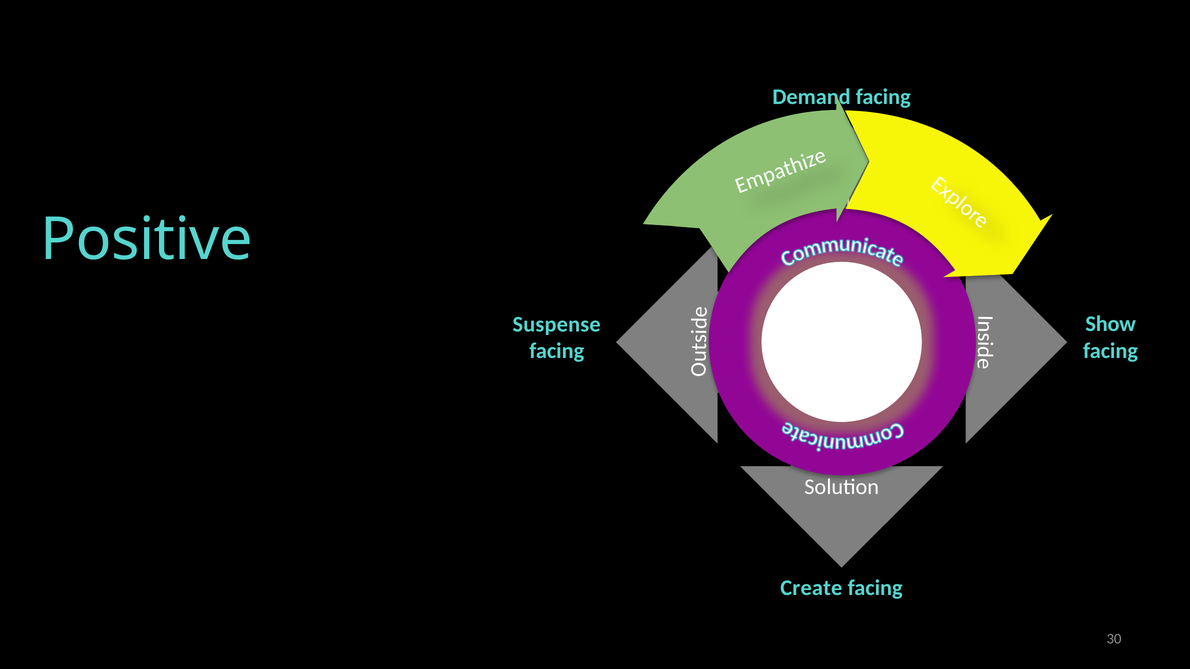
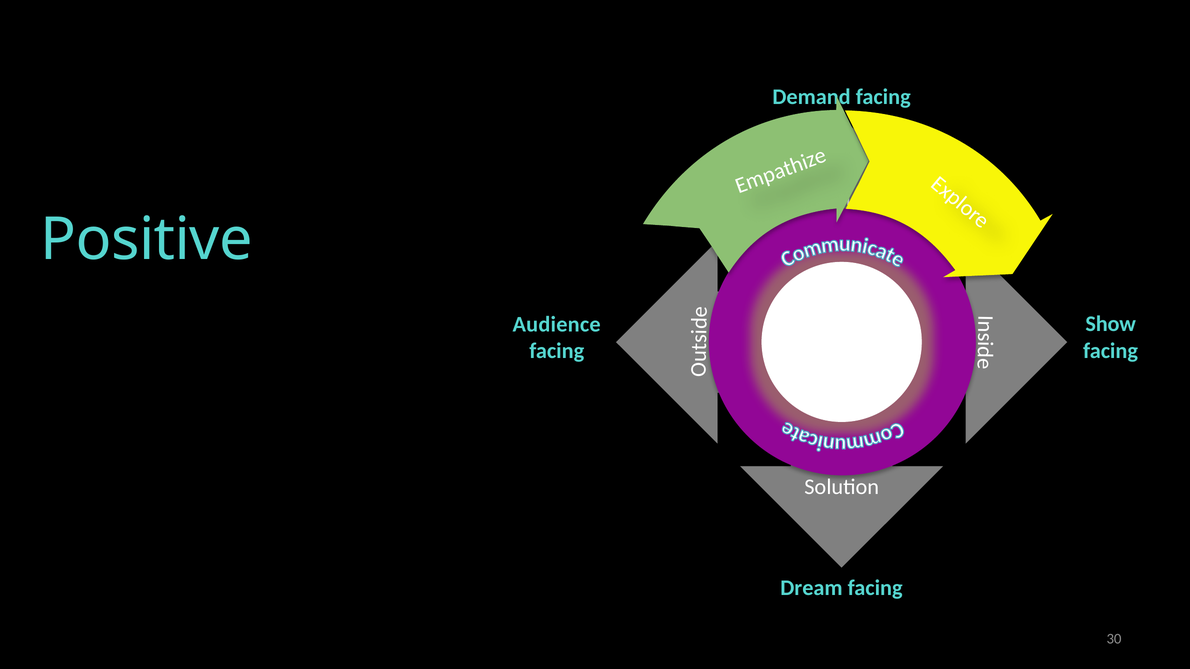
Suspense: Suspense -> Audience (557, 324)
Create: Create -> Dream (811, 588)
